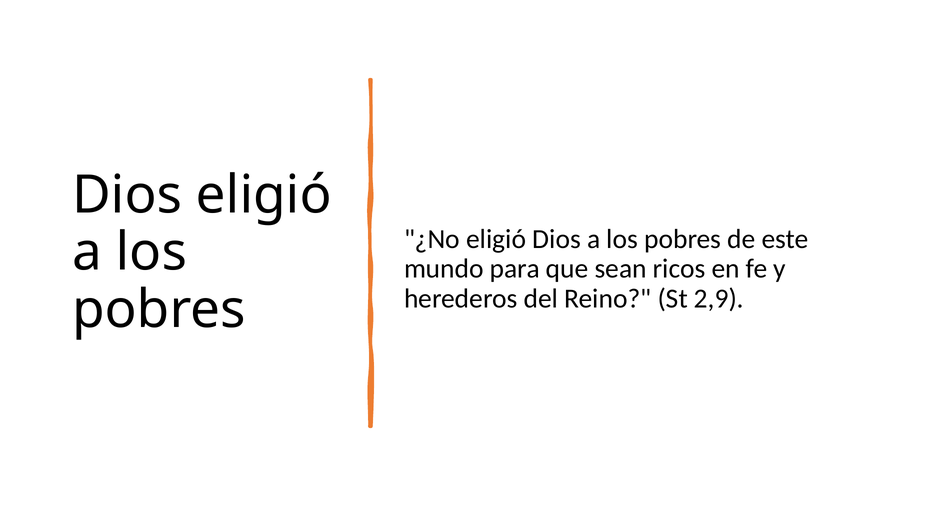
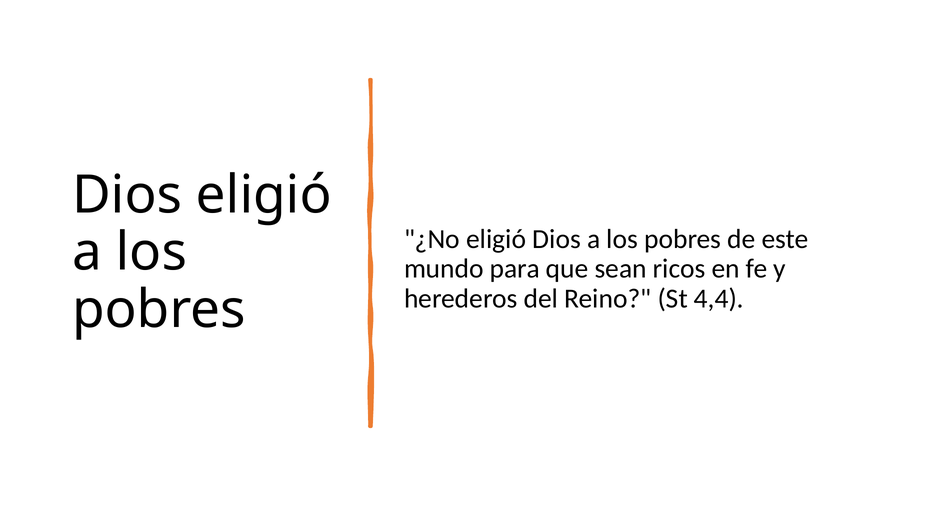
2,9: 2,9 -> 4,4 (719, 298)
